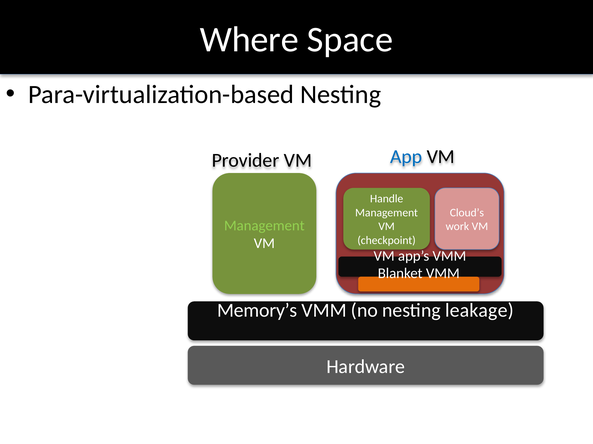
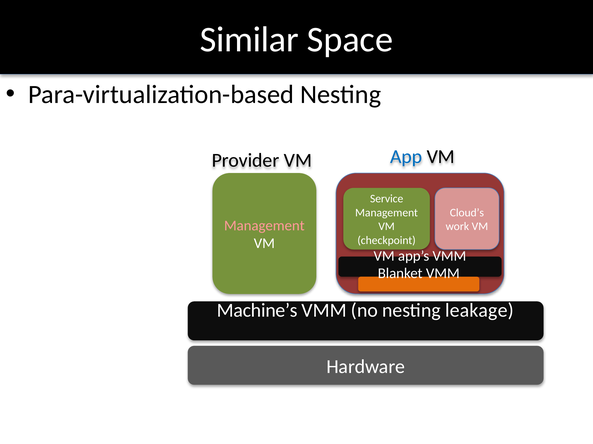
Where: Where -> Similar (249, 40)
Handle: Handle -> Service (387, 199)
Management colour: light green -> pink (264, 226)
Memory’s: Memory’s -> Machine’s (257, 311)
